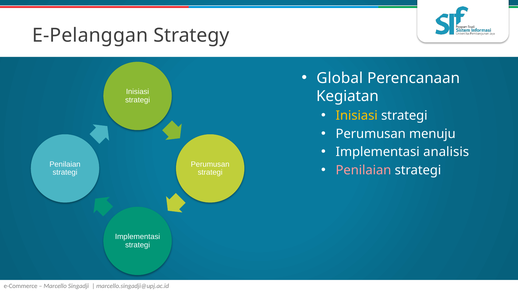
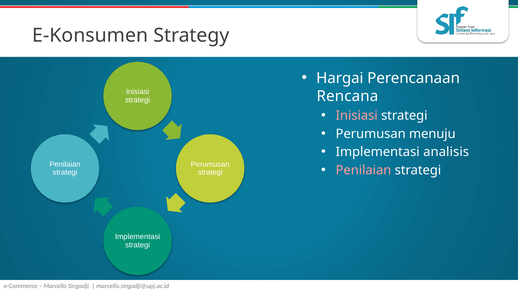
E-Pelanggan: E-Pelanggan -> E-Konsumen (90, 35)
Global: Global -> Hargai (340, 78)
Kegiatan: Kegiatan -> Rencana (347, 96)
Inisiasi colour: yellow -> pink (357, 116)
